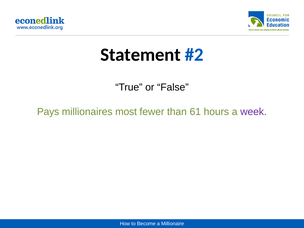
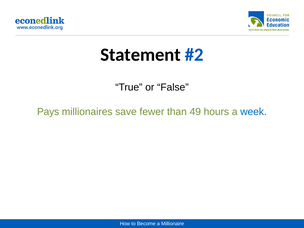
most: most -> save (126, 112)
61: 61 -> 49 (195, 112)
week colour: purple -> blue (254, 112)
